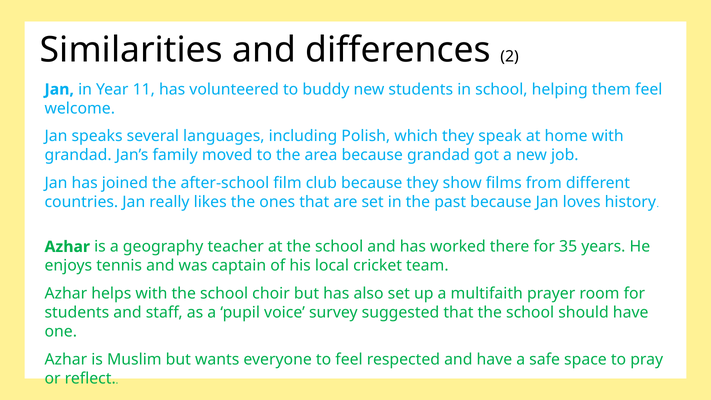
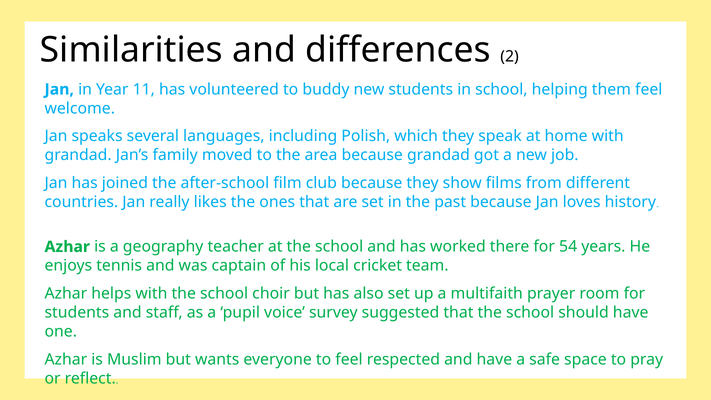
35: 35 -> 54 (568, 247)
